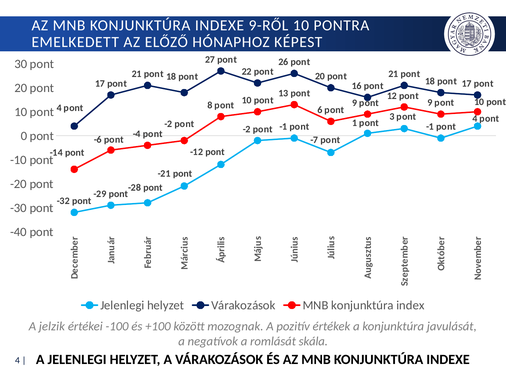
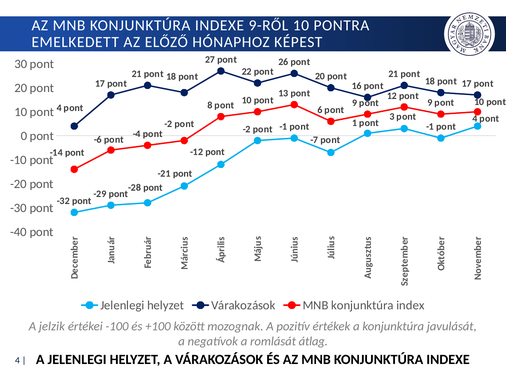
skála: skála -> átlag (313, 342)
